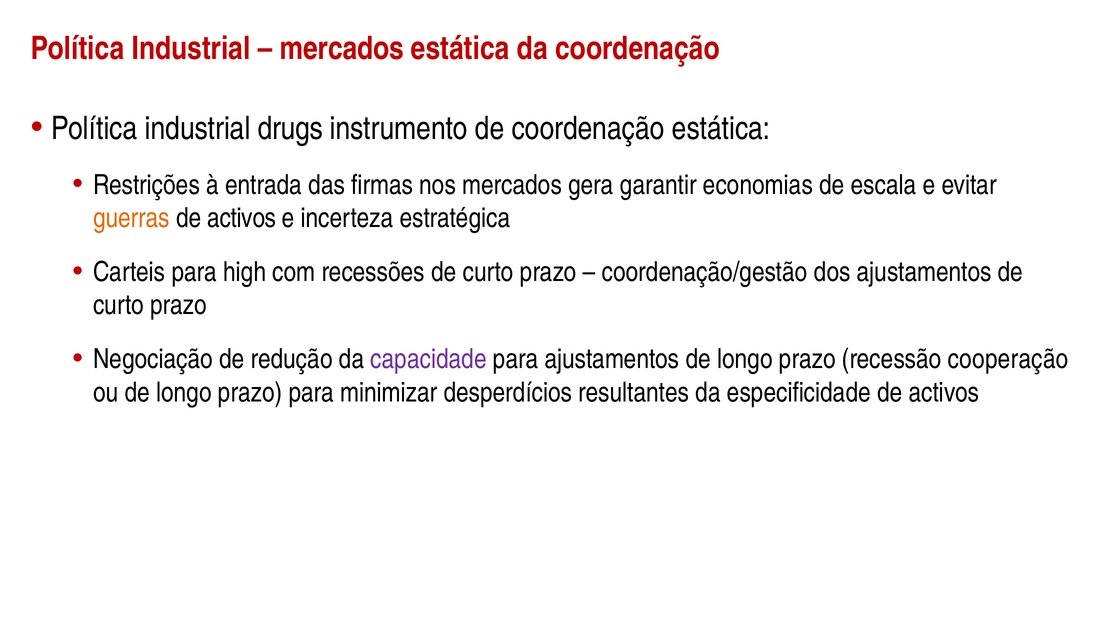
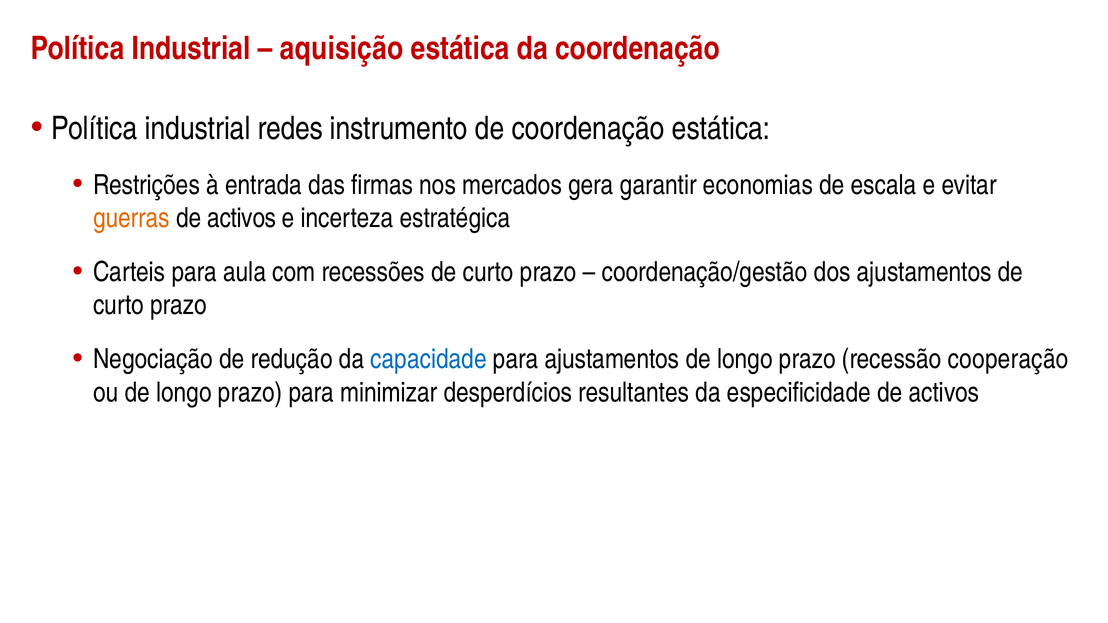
mercados: mercados -> aquisição (342, 49)
drugs: drugs -> redes (290, 128)
high: high -> aula (245, 272)
capacidade colour: purple -> blue (429, 359)
